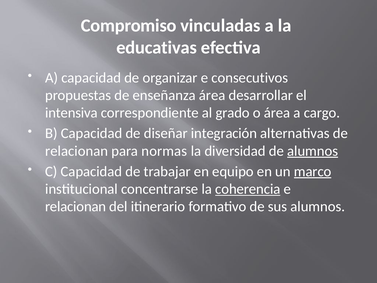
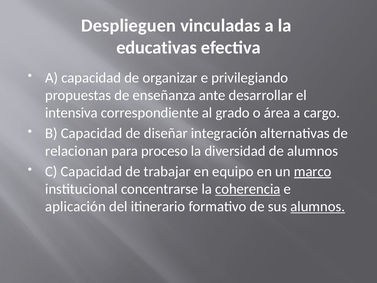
Compromiso: Compromiso -> Desplieguen (129, 25)
consecutivos: consecutivos -> privilegiando (250, 78)
enseñanza área: área -> ante (212, 95)
normas: normas -> proceso (164, 151)
alumnos underline: present -> none (313, 151)
relacionan: relacionan -> aplicación (75, 206)
alumnos underline: none -> present (318, 206)
